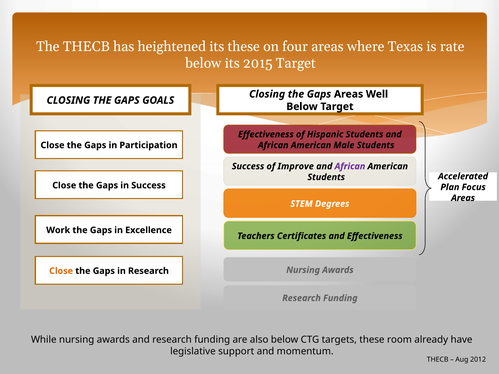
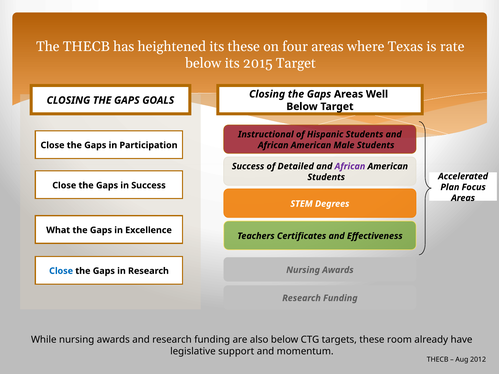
Effectiveness: Effectiveness -> Instructional (266, 134)
Improve: Improve -> Detailed (296, 166)
Work: Work -> What (58, 230)
Close colour: orange -> blue (61, 271)
